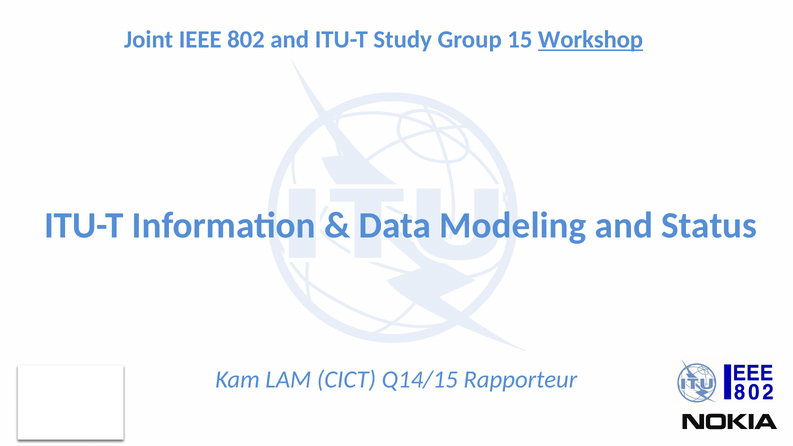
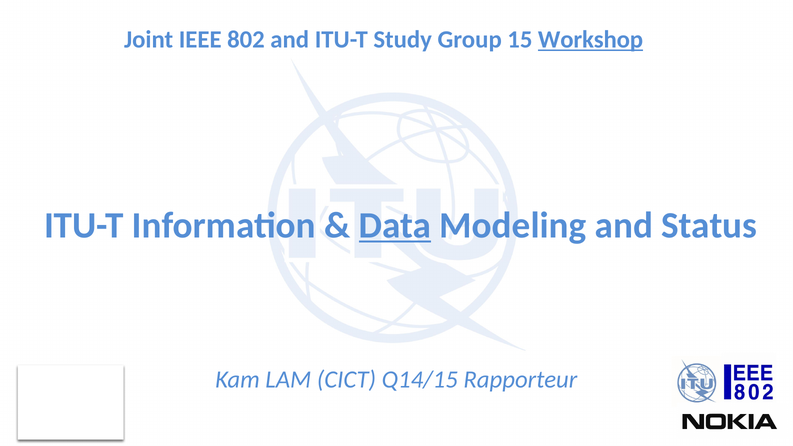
Data underline: none -> present (395, 226)
